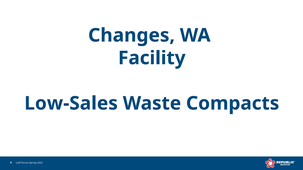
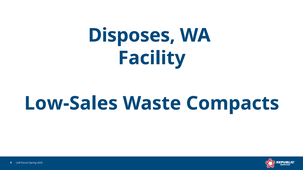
Changes: Changes -> Disposes (132, 35)
